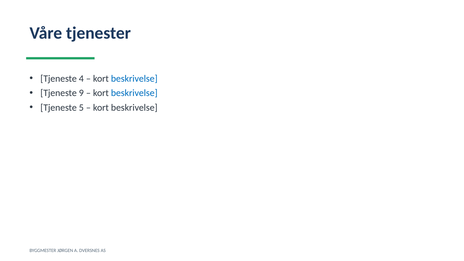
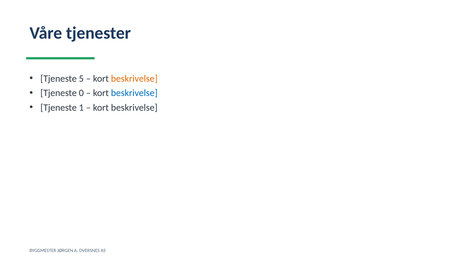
4: 4 -> 5 (81, 79)
beskrivelse colour: blue -> orange (134, 79)
9: 9 -> 0 (81, 93)
5: 5 -> 1 (81, 108)
